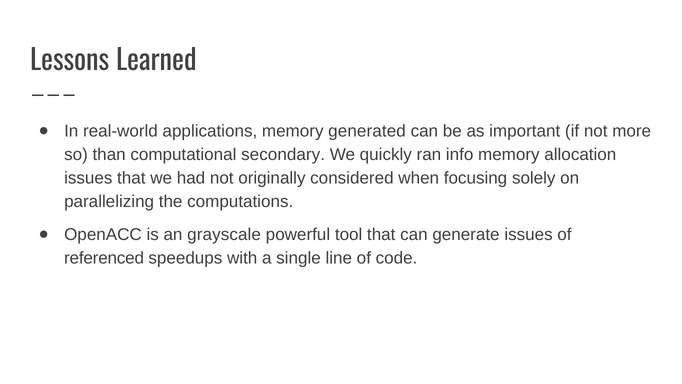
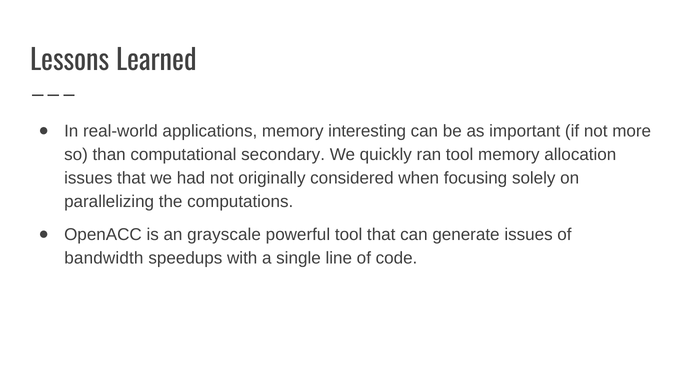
generated: generated -> interesting (367, 131)
ran info: info -> tool (460, 154)
referenced: referenced -> bandwidth (104, 258)
